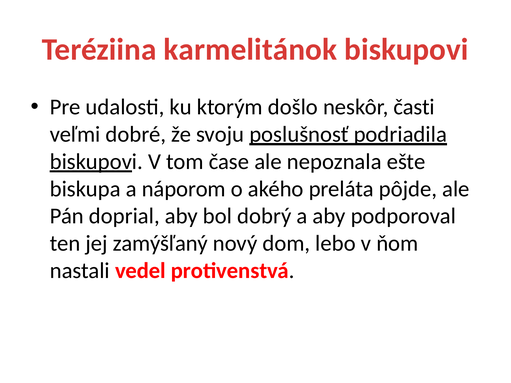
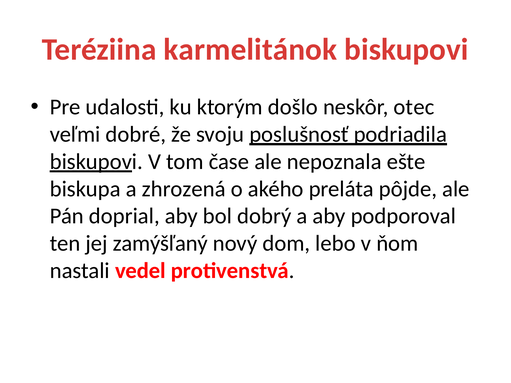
časti: časti -> otec (414, 107)
náporom: náporom -> zhrozená (184, 189)
